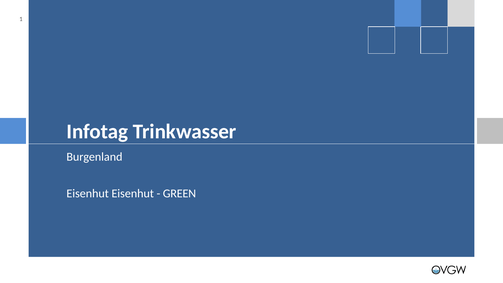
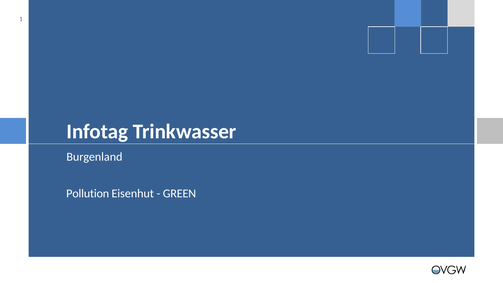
Eisenhut: Eisenhut -> Pollution (88, 193)
